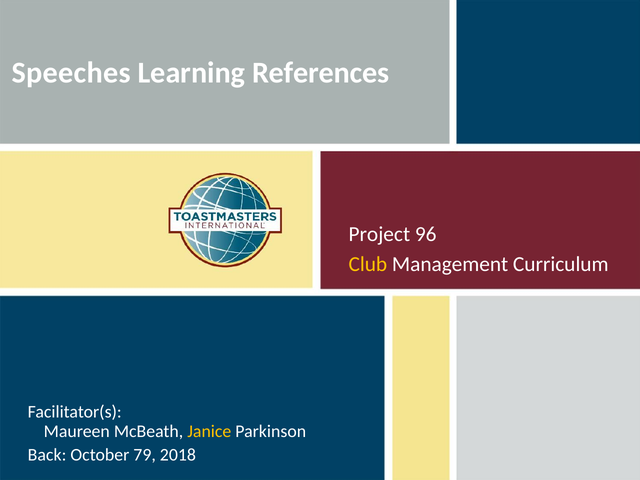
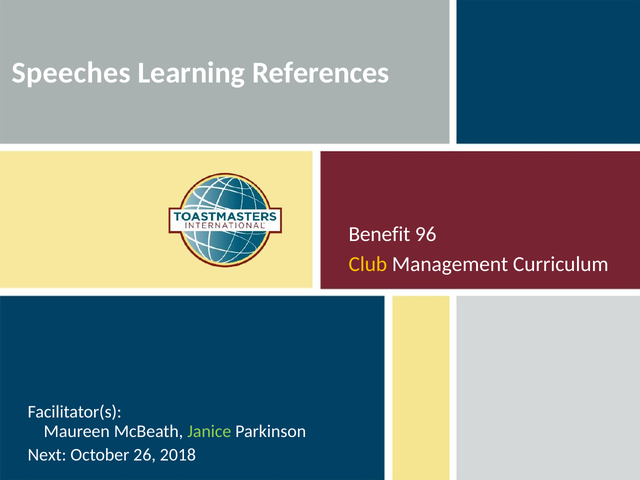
Project: Project -> Benefit (379, 234)
Janice colour: yellow -> light green (209, 431)
Back: Back -> Next (47, 455)
79: 79 -> 26 (145, 455)
